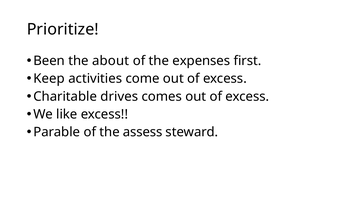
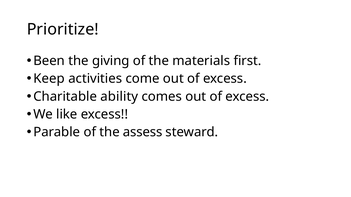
about: about -> giving (111, 61)
expenses: expenses -> materials (201, 61)
drives: drives -> ability (119, 97)
